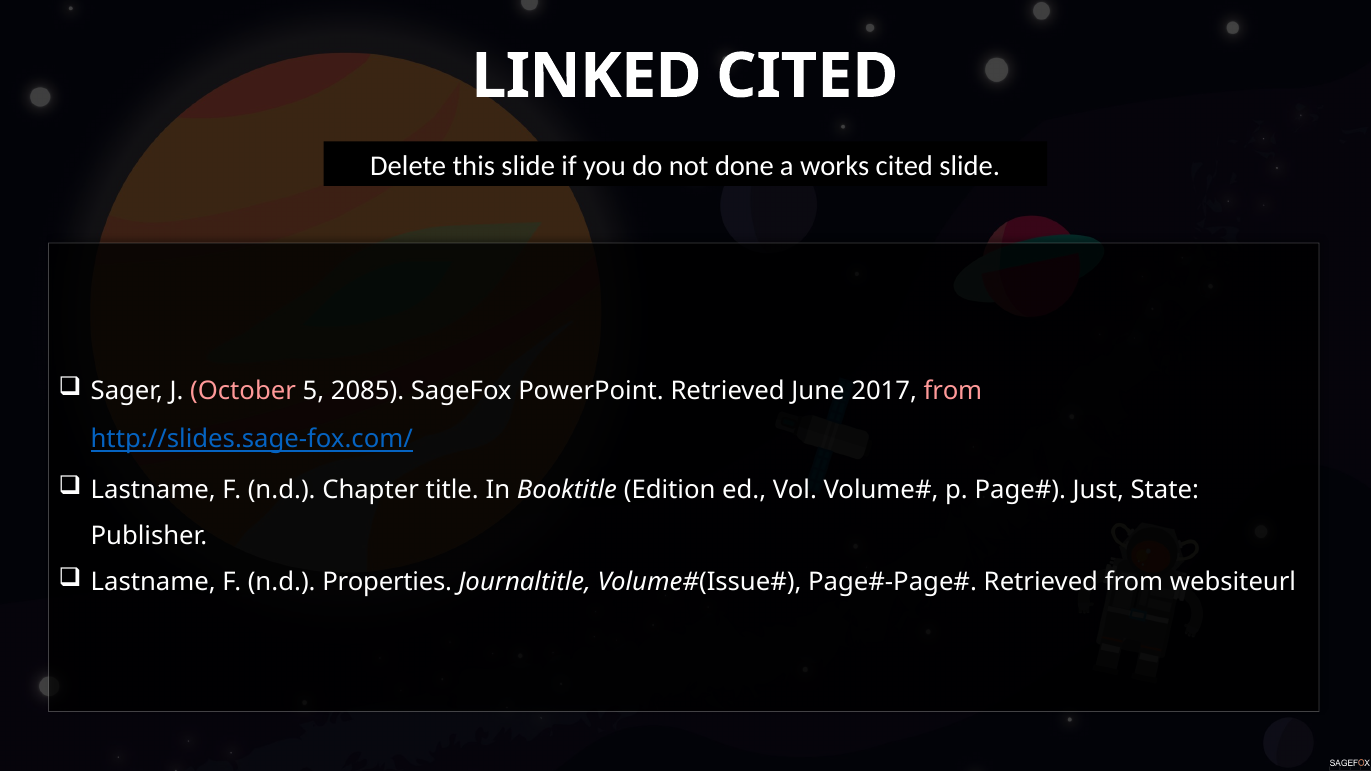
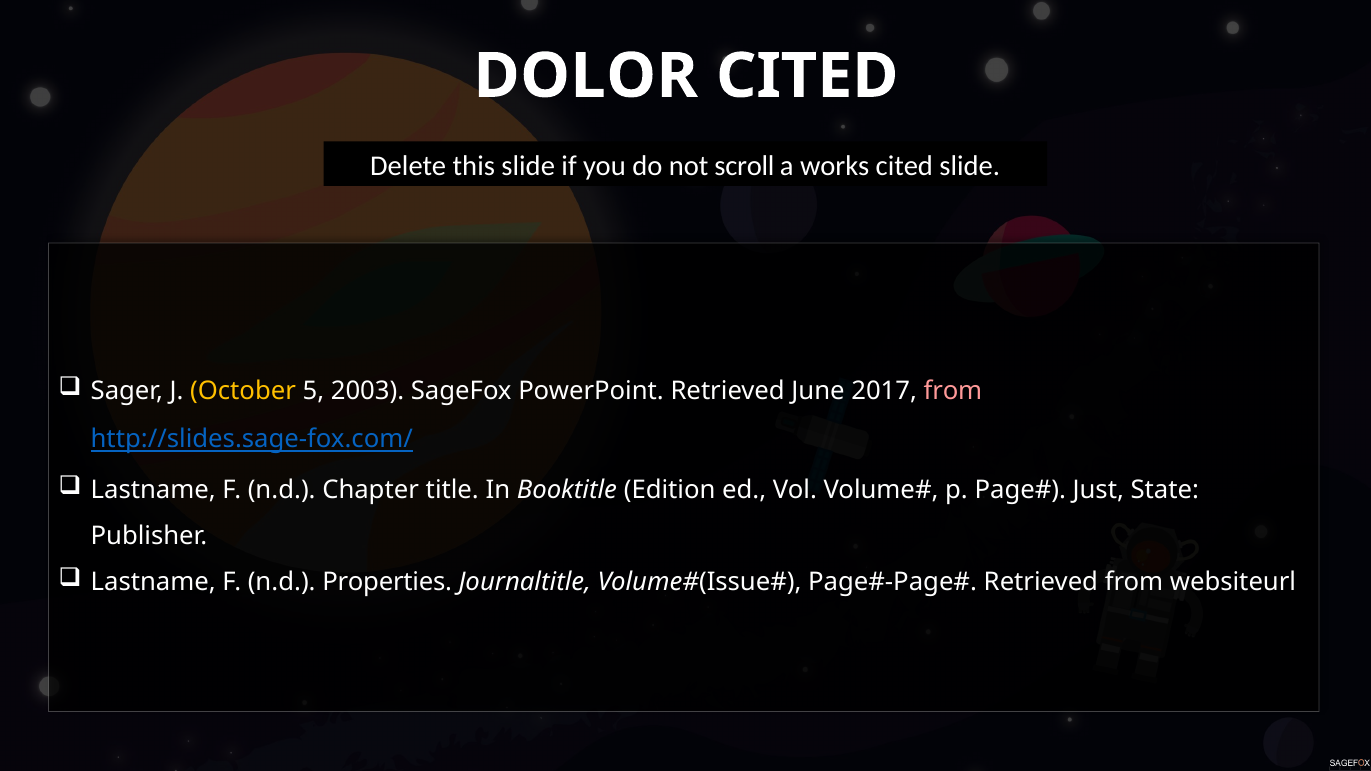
LINKED: LINKED -> DOLOR (586, 76)
done: done -> scroll (744, 166)
October colour: pink -> yellow (243, 391)
2085: 2085 -> 2003 (367, 391)
